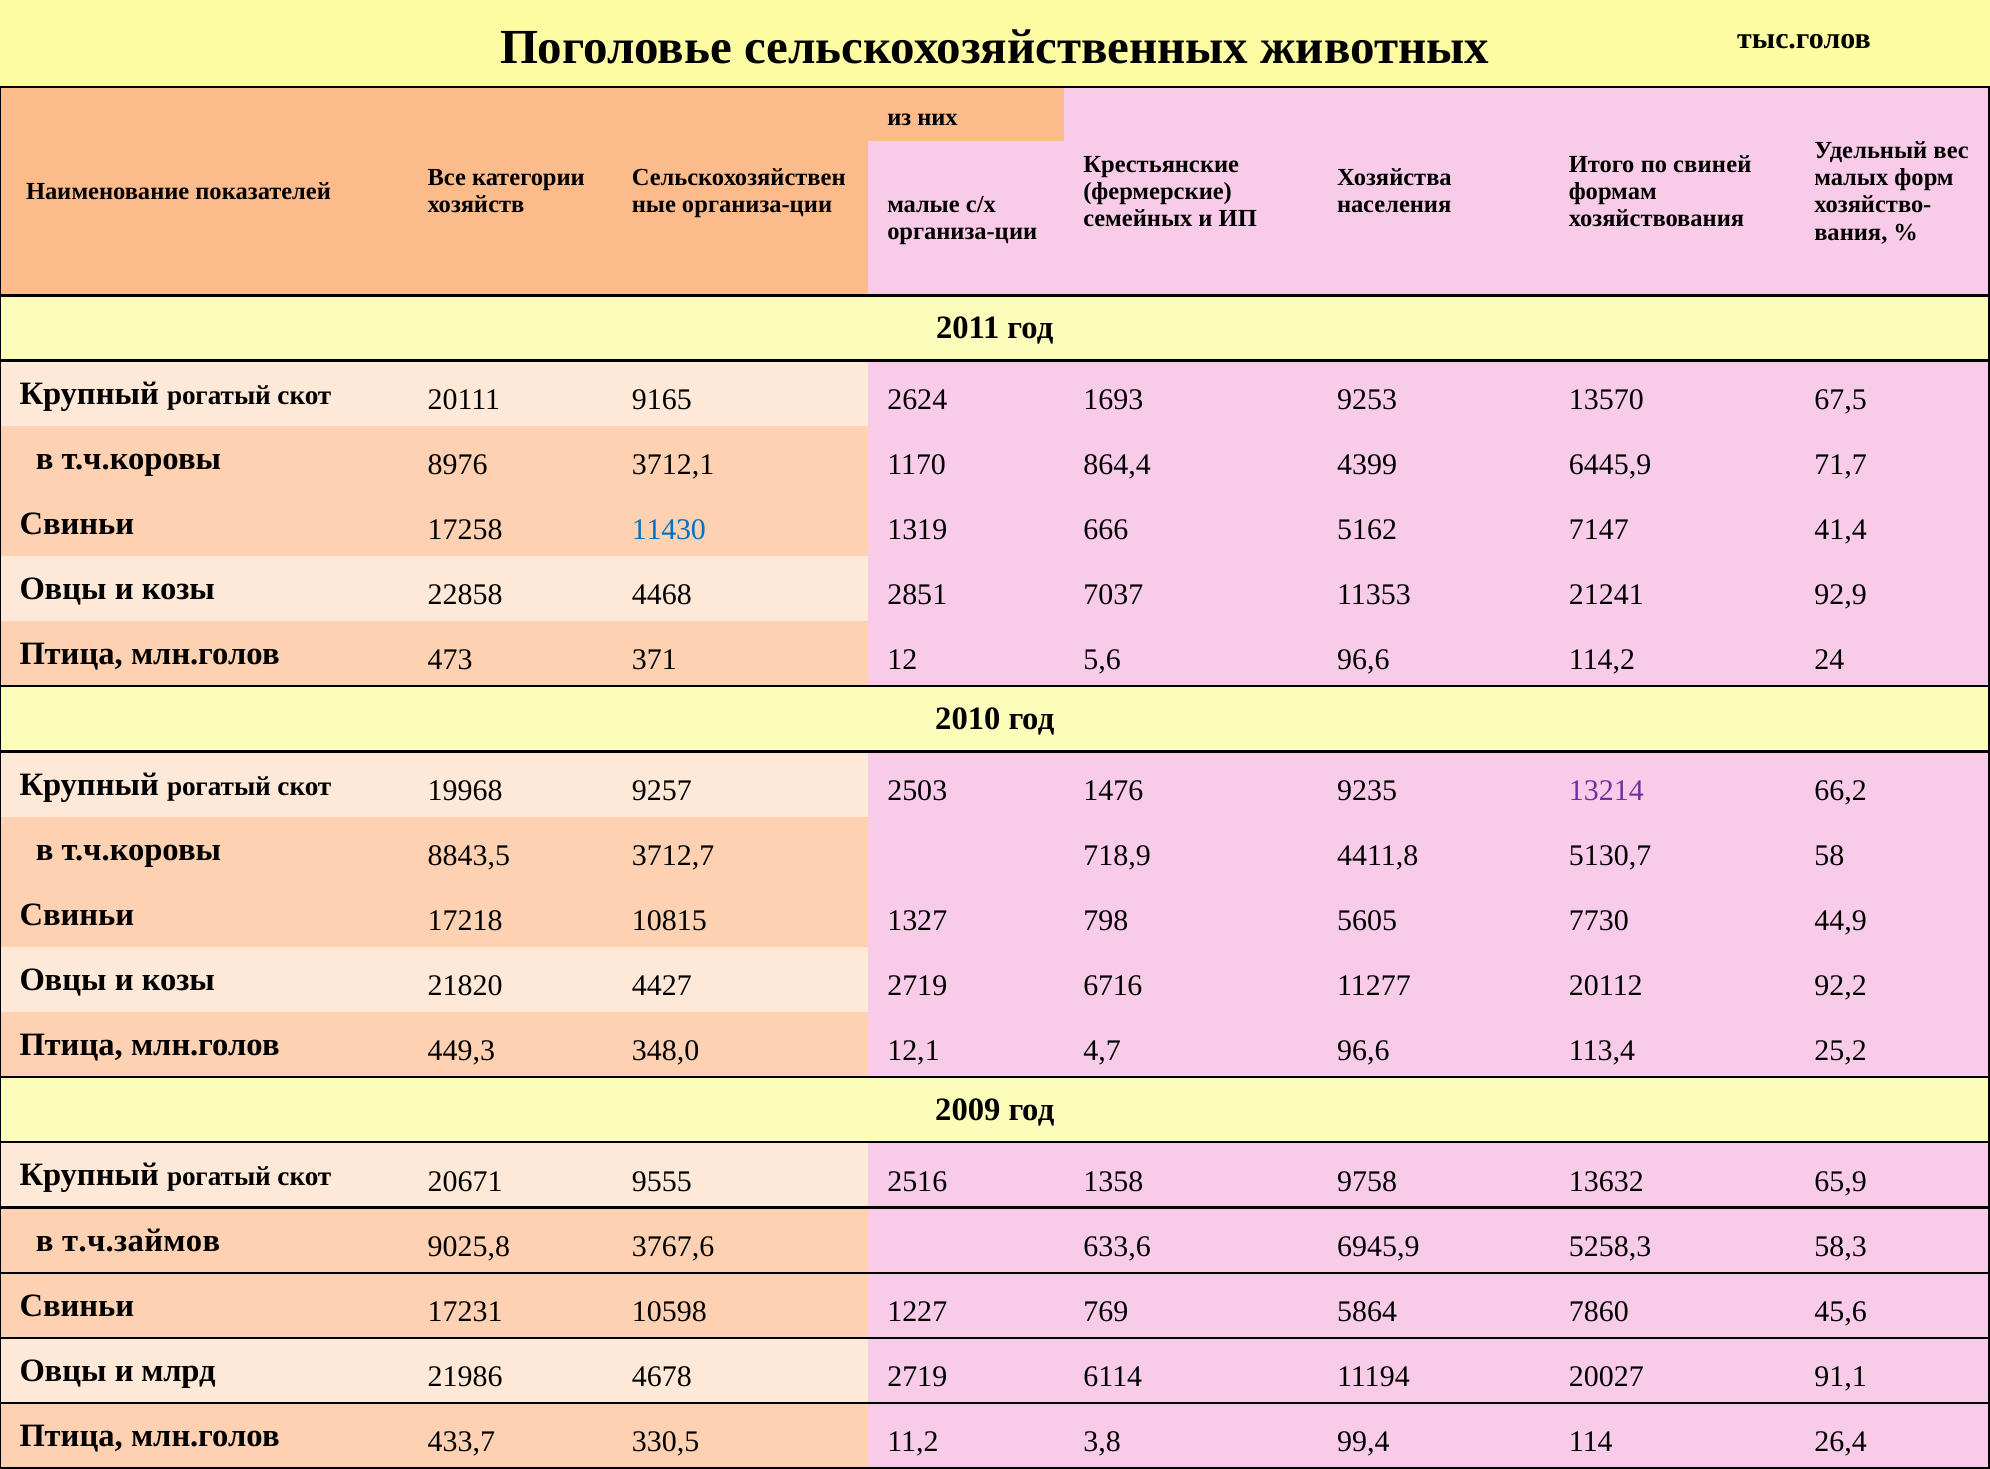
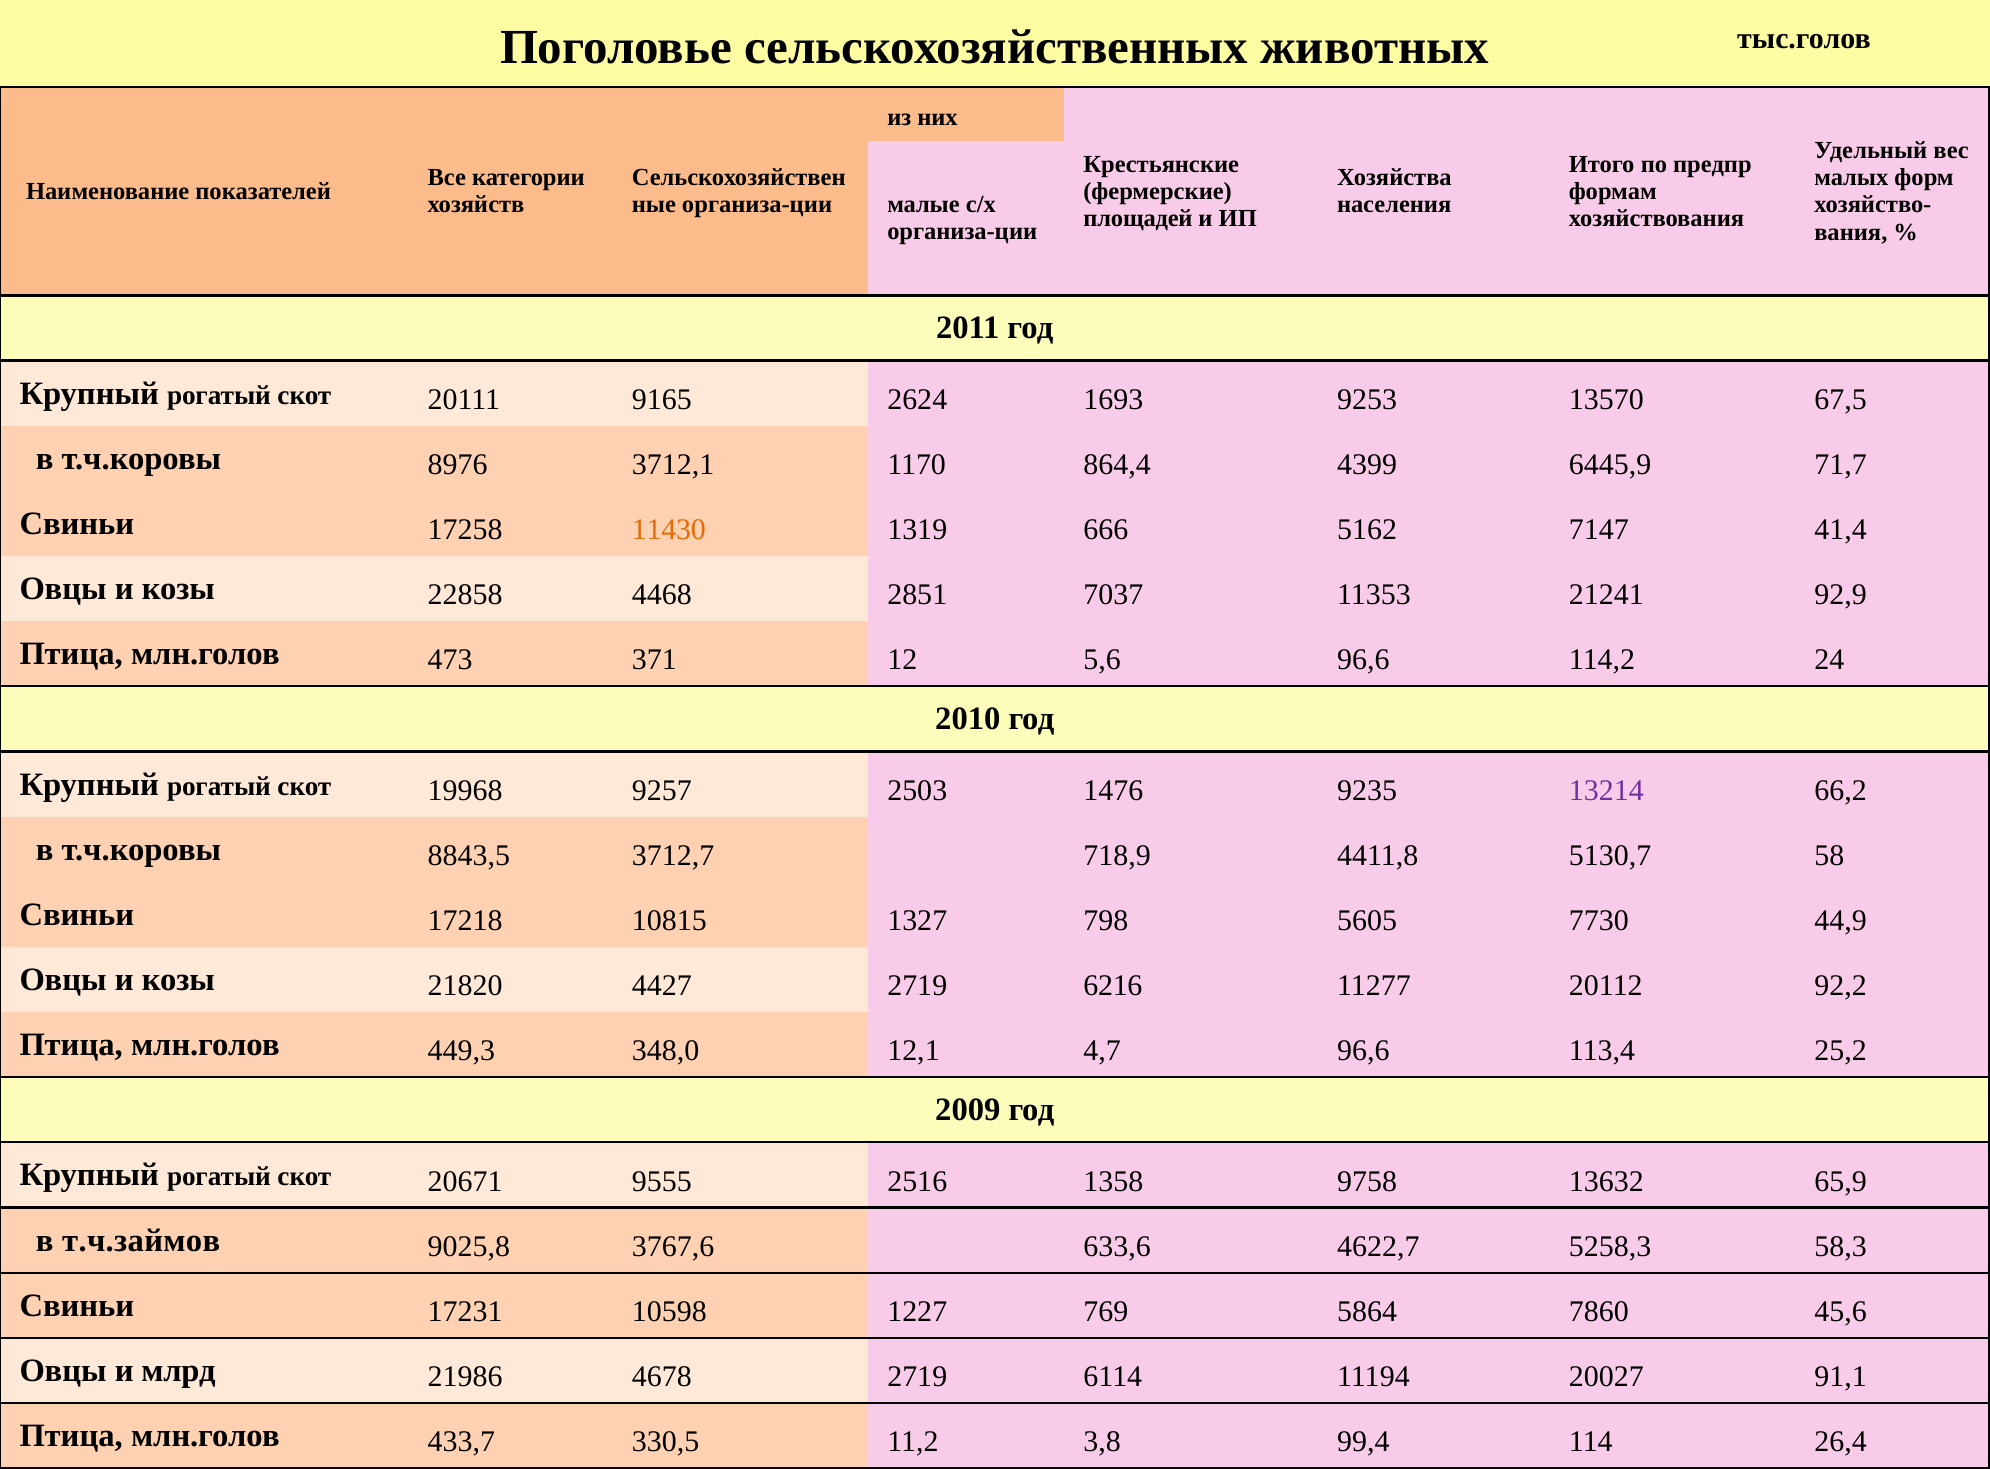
свиней: свиней -> предпр (1712, 164)
семейных: семейных -> площадей (1138, 218)
11430 colour: blue -> orange (669, 530)
6716: 6716 -> 6216 (1113, 986)
6945,9: 6945,9 -> 4622,7 (1378, 1247)
